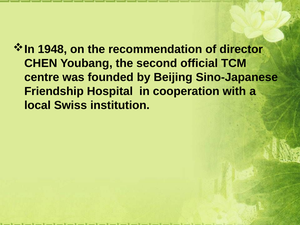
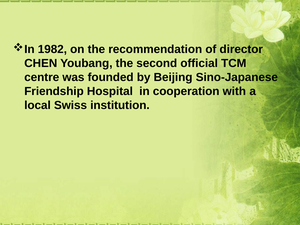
1948: 1948 -> 1982 (52, 49)
